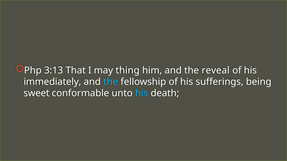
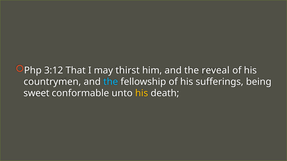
3:13: 3:13 -> 3:12 (54, 70)
thing: thing -> thirst (128, 70)
immediately: immediately -> countrymen (52, 82)
his colour: light blue -> yellow (142, 93)
